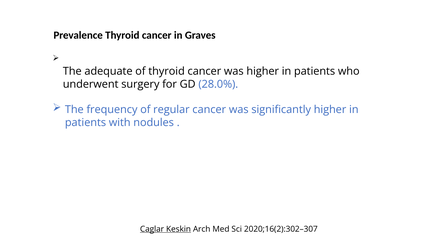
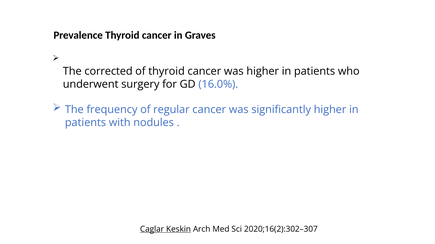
adequate: adequate -> corrected (109, 71)
28.0%: 28.0% -> 16.0% (218, 84)
